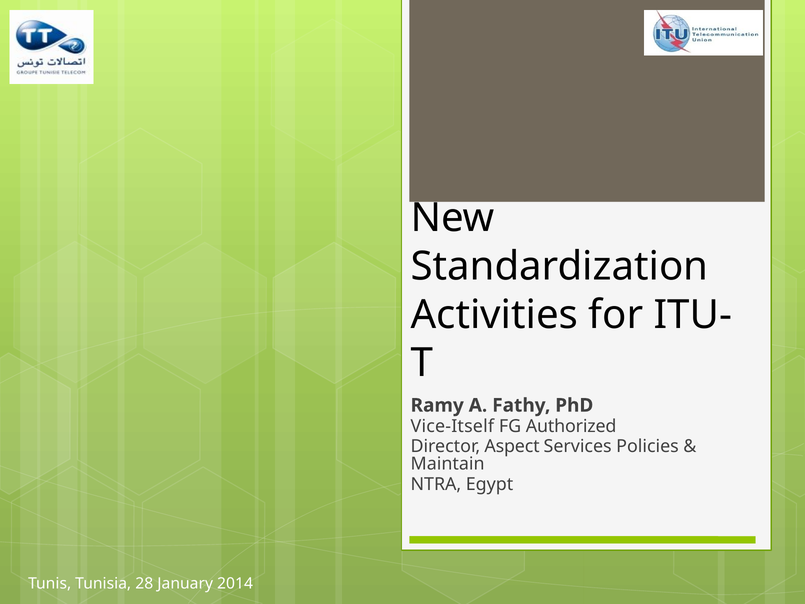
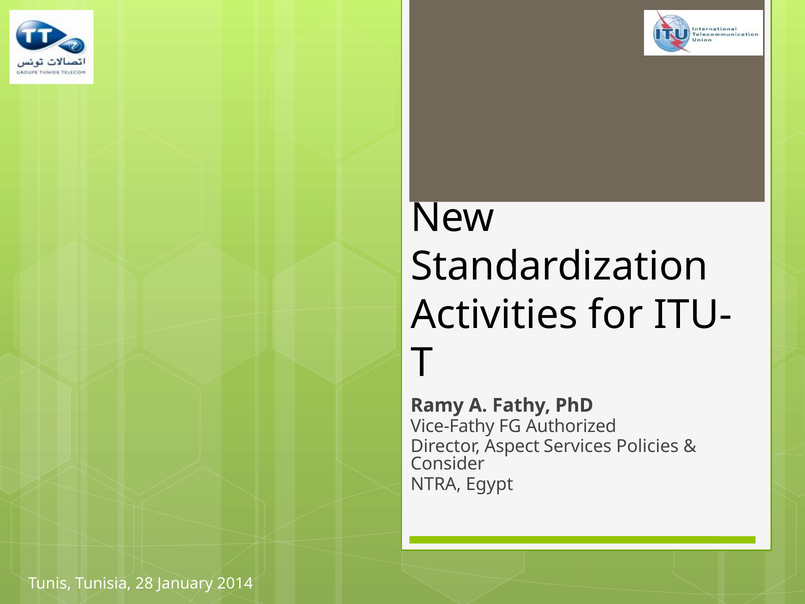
Vice-Itself: Vice-Itself -> Vice-Fathy (453, 426)
Maintain: Maintain -> Consider (448, 464)
